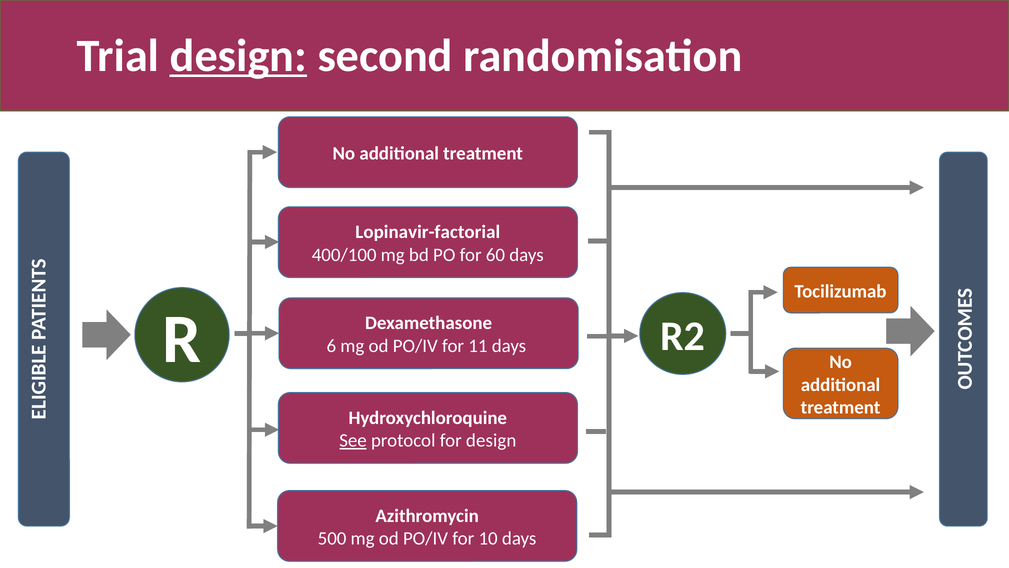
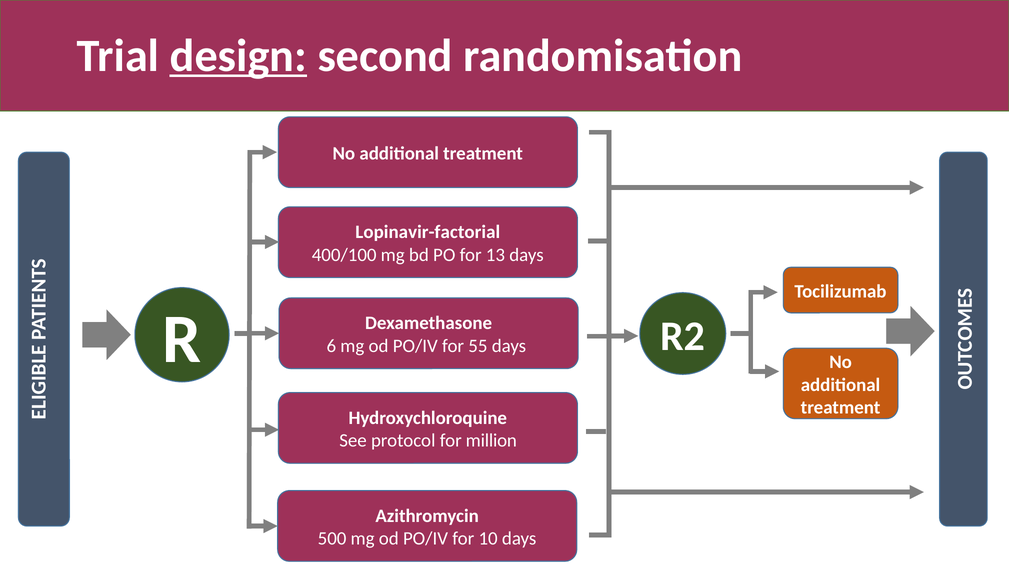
60: 60 -> 13 (495, 255)
11: 11 -> 55 (478, 346)
See underline: present -> none (353, 440)
for design: design -> million (491, 440)
